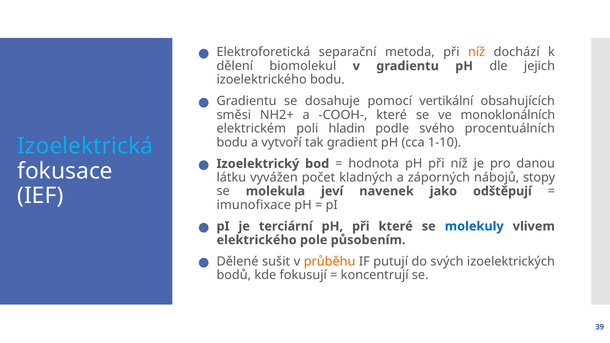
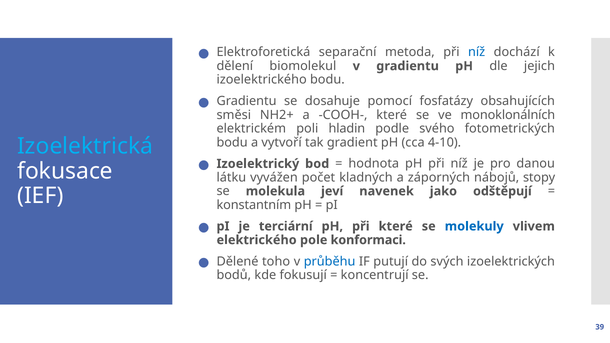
níž colour: orange -> blue (477, 52)
vertikální: vertikální -> fosfatázy (446, 101)
procentuálních: procentuálních -> fotometrických (510, 129)
1-10: 1-10 -> 4-10 (445, 142)
imunofixace: imunofixace -> konstantním (254, 205)
působením: působením -> konformaci (368, 240)
sušit: sušit -> toho (276, 261)
průběhu colour: orange -> blue (330, 261)
